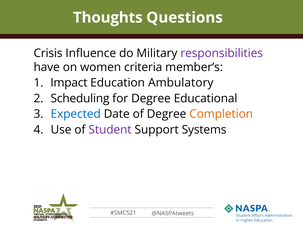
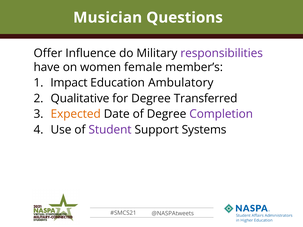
Thoughts: Thoughts -> Musician (108, 18)
Crisis: Crisis -> Offer (48, 53)
criteria: criteria -> female (143, 67)
Scheduling: Scheduling -> Qualitative (80, 99)
Educational: Educational -> Transferred (206, 99)
Expected colour: blue -> orange (76, 114)
Completion colour: orange -> purple (221, 114)
